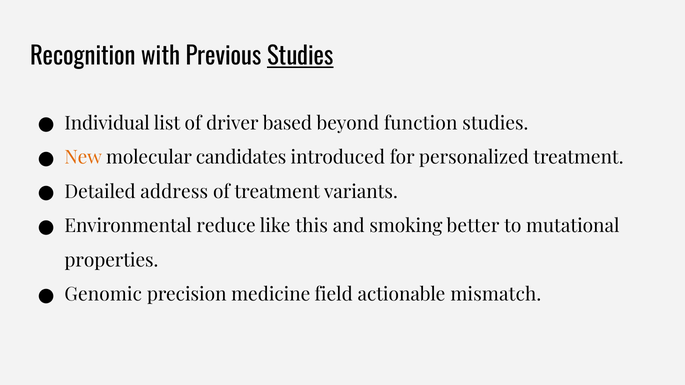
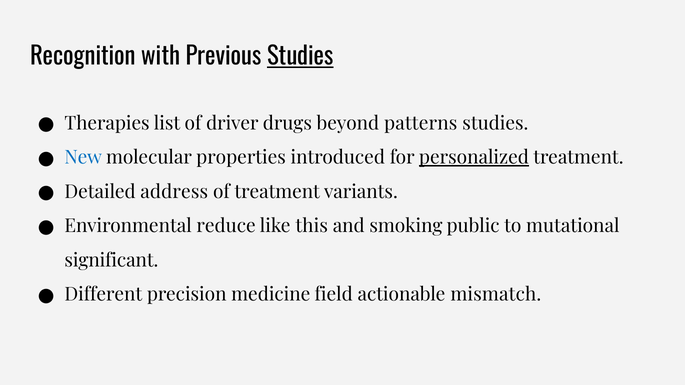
Individual: Individual -> Therapies (107, 123)
based: based -> drugs (287, 123)
function: function -> patterns (421, 123)
New colour: orange -> blue (83, 158)
candidates: candidates -> properties (241, 158)
personalized underline: none -> present (474, 158)
better: better -> public (473, 226)
properties: properties -> significant (111, 260)
Genomic: Genomic -> Different (103, 295)
